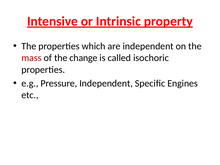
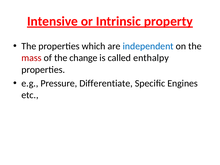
independent colour: black -> blue (148, 46)
isochoric: isochoric -> enthalpy (151, 58)
Pressure Independent: Independent -> Differentiate (106, 83)
